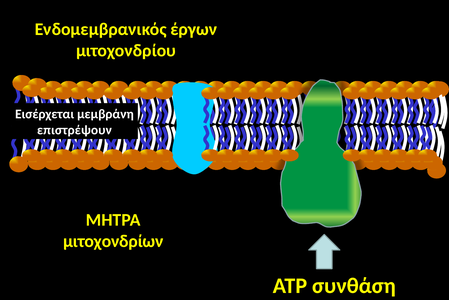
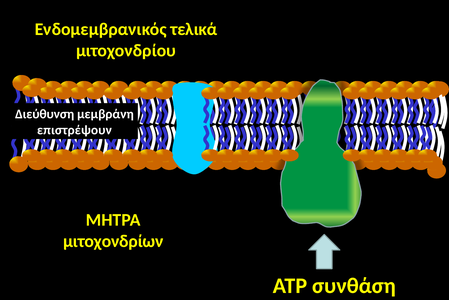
έργων: έργων -> τελικά (194, 29)
Εισέρχεται: Εισέρχεται -> Διεύθυνση (45, 114)
